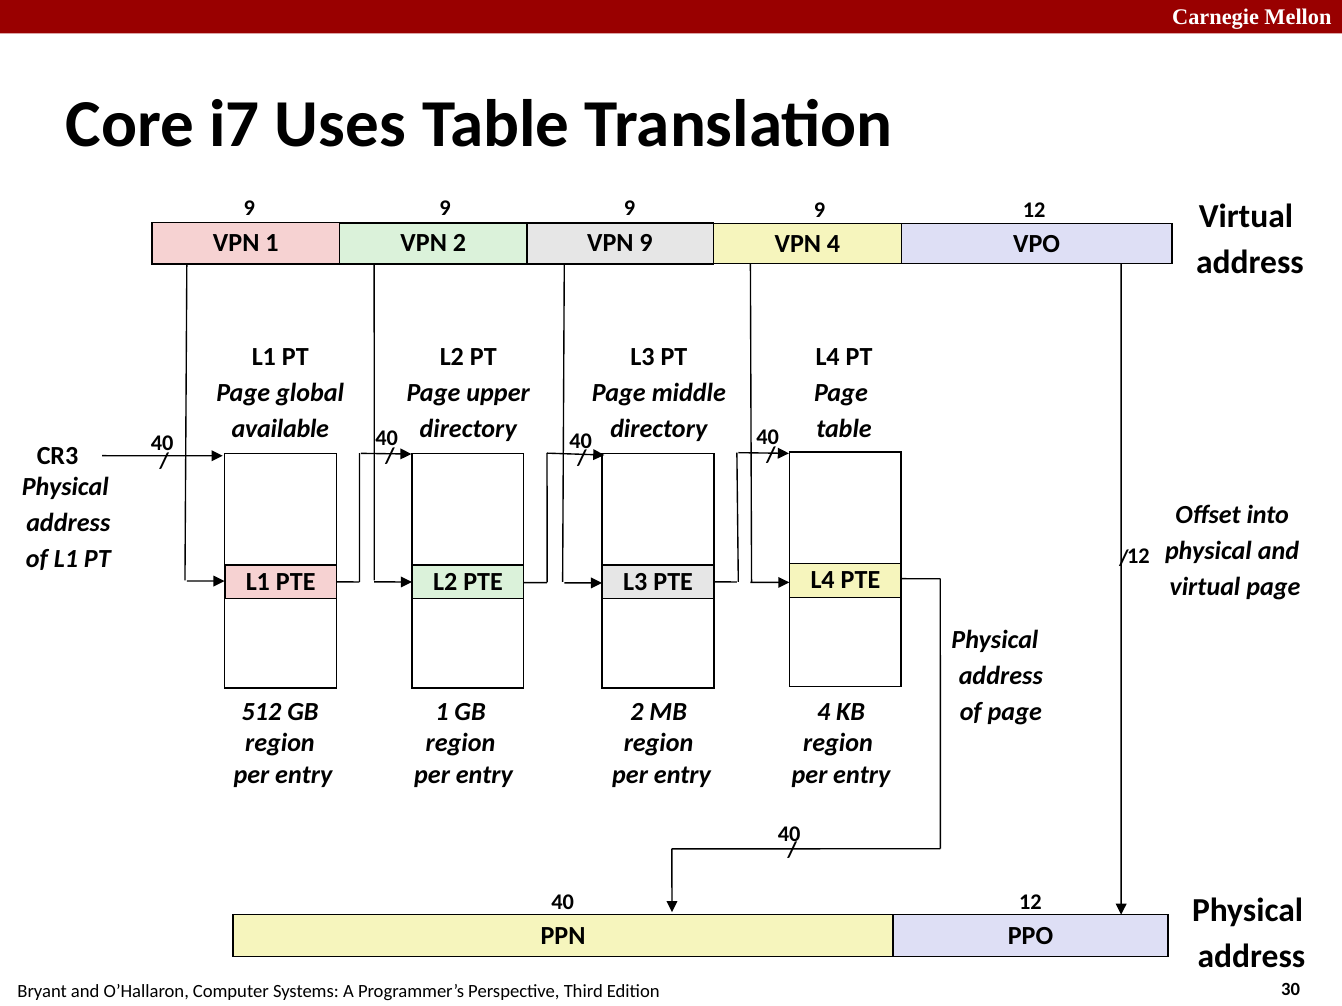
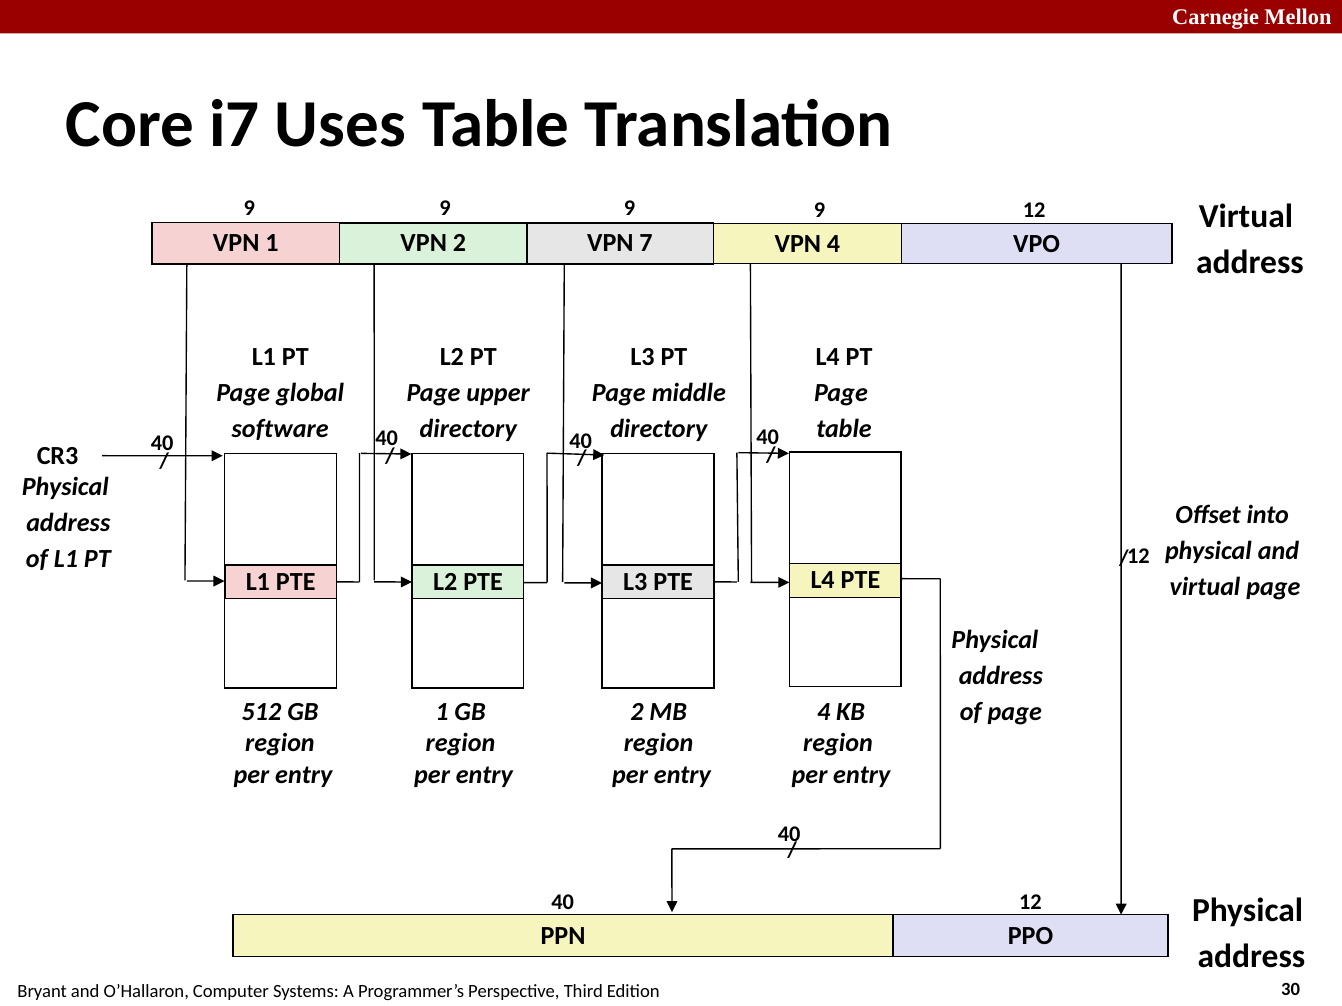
VPN 9: 9 -> 7 (646, 243)
available: available -> software (280, 429)
